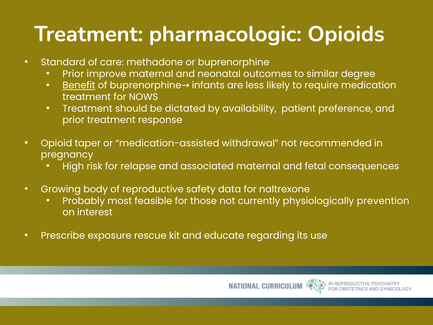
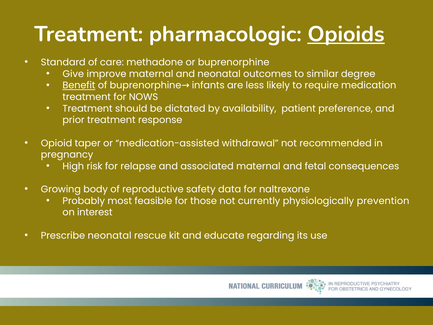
Opioids underline: none -> present (346, 34)
Prior: Prior -> Give (73, 74)
Prescribe exposure: exposure -> neonatal (110, 235)
